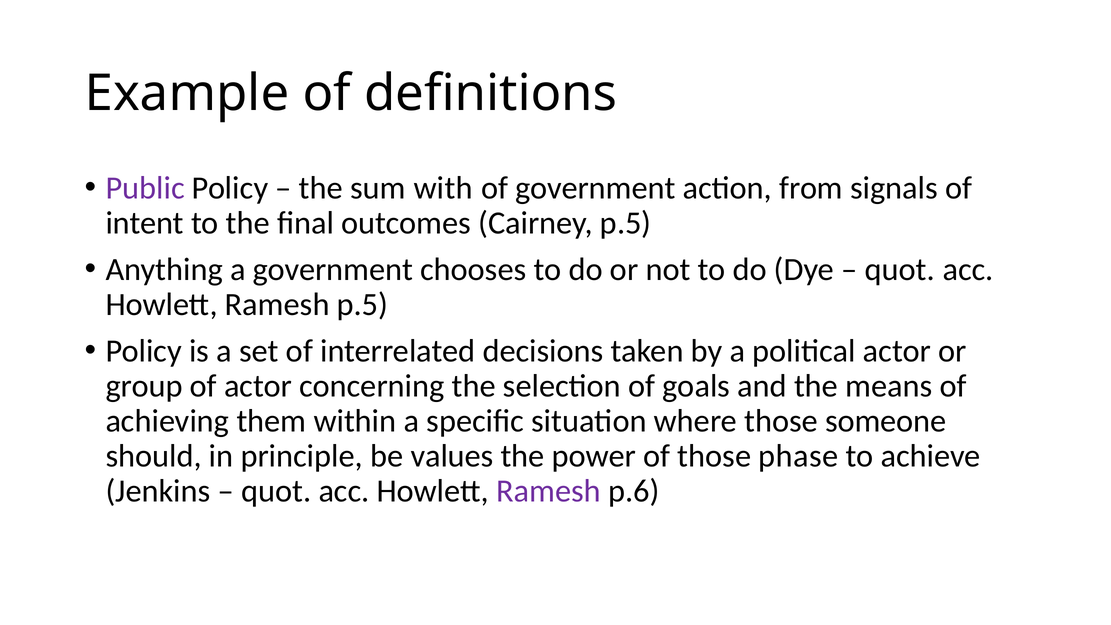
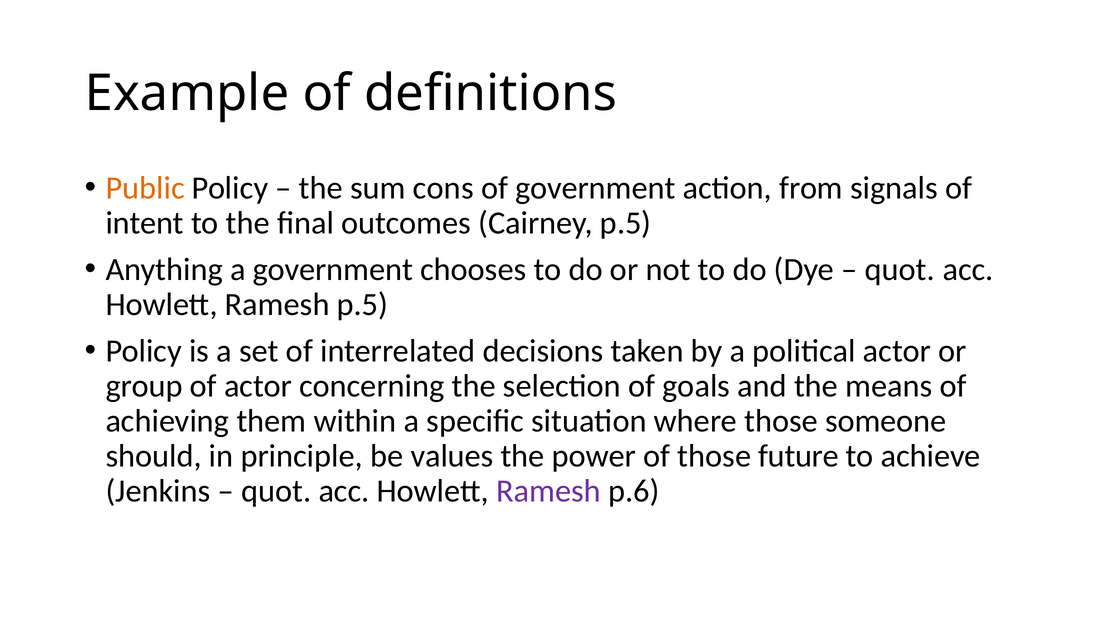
Public colour: purple -> orange (145, 188)
with: with -> cons (443, 188)
phase: phase -> future (799, 456)
